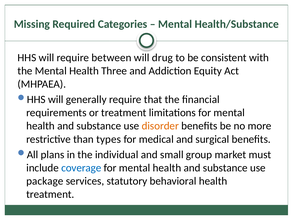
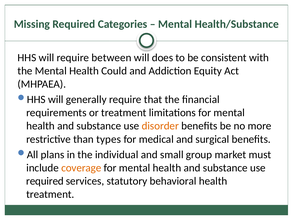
drug: drug -> does (162, 58)
Three: Three -> Could (114, 71)
coverage colour: blue -> orange (81, 168)
package: package -> required (45, 181)
